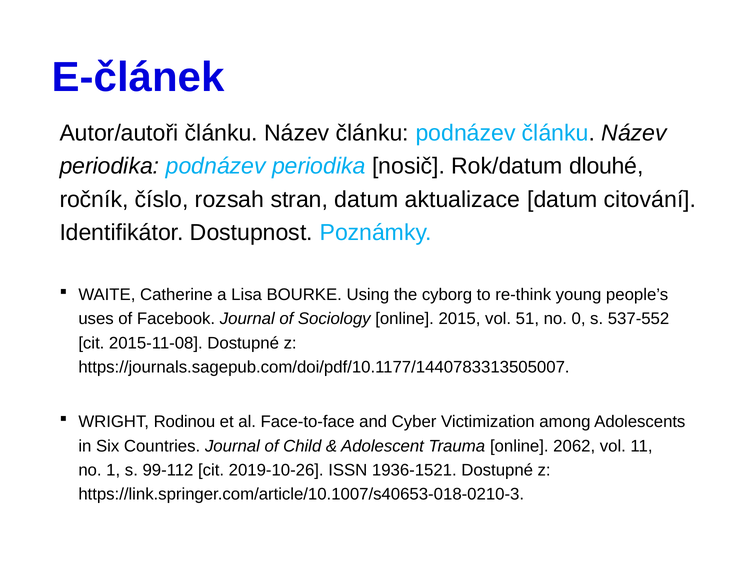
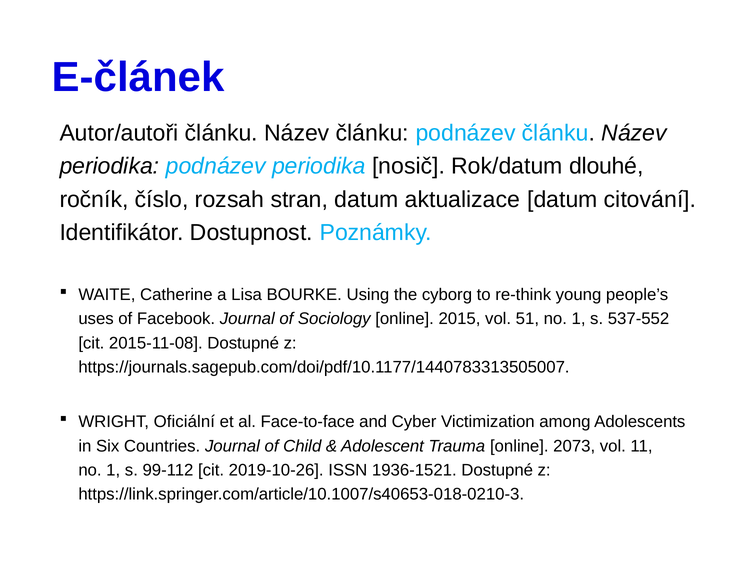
51 no 0: 0 -> 1 (579, 319)
Rodinou: Rodinou -> Oficiální (184, 422)
2062: 2062 -> 2073 (574, 446)
